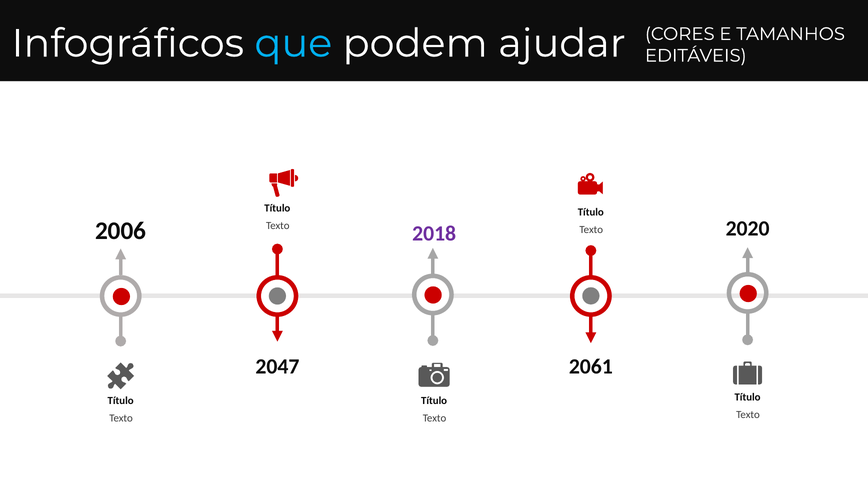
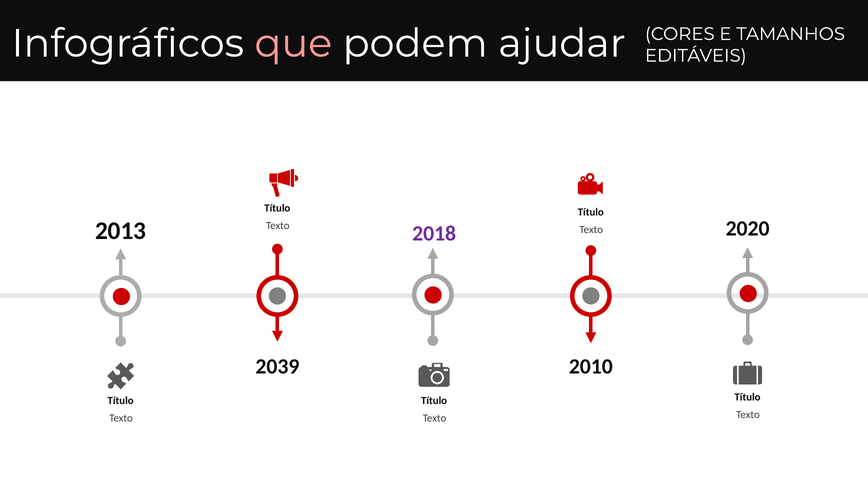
que colour: light blue -> pink (293, 44)
2006: 2006 -> 2013 (121, 231)
2047: 2047 -> 2039 (277, 367)
2061: 2061 -> 2010 (591, 367)
